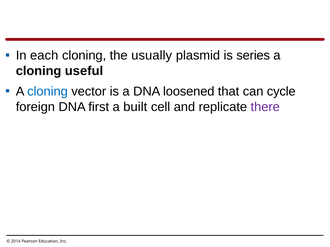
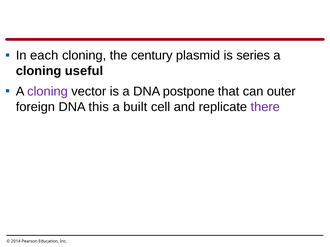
usually: usually -> century (152, 56)
cloning colour: blue -> purple (47, 92)
loosened: loosened -> postpone (189, 92)
cycle: cycle -> outer (281, 92)
first: first -> this (99, 107)
